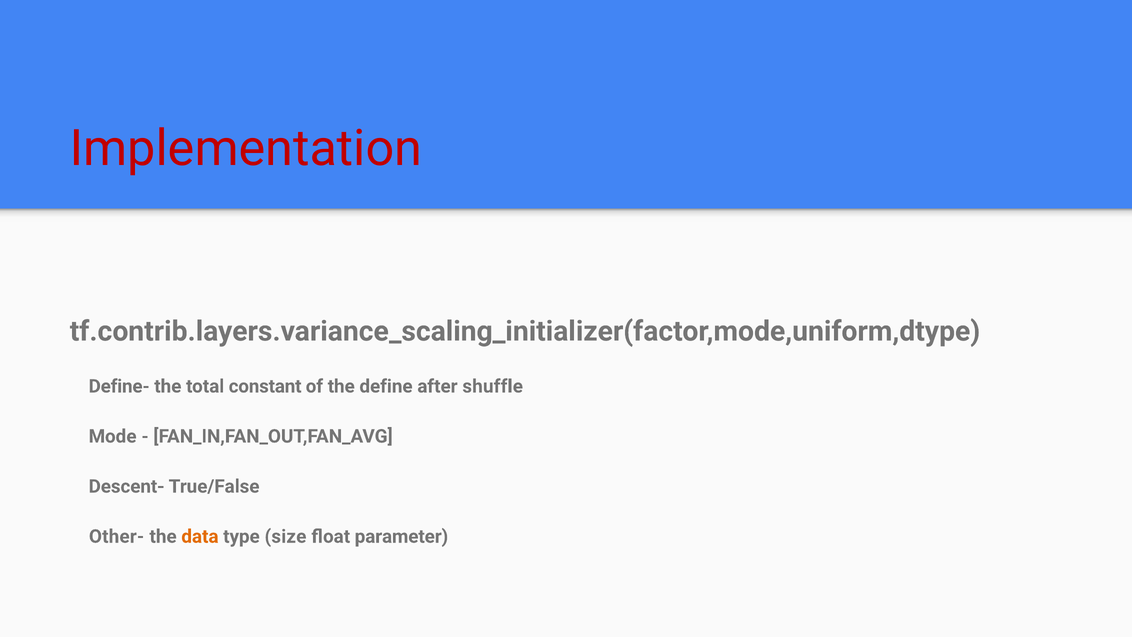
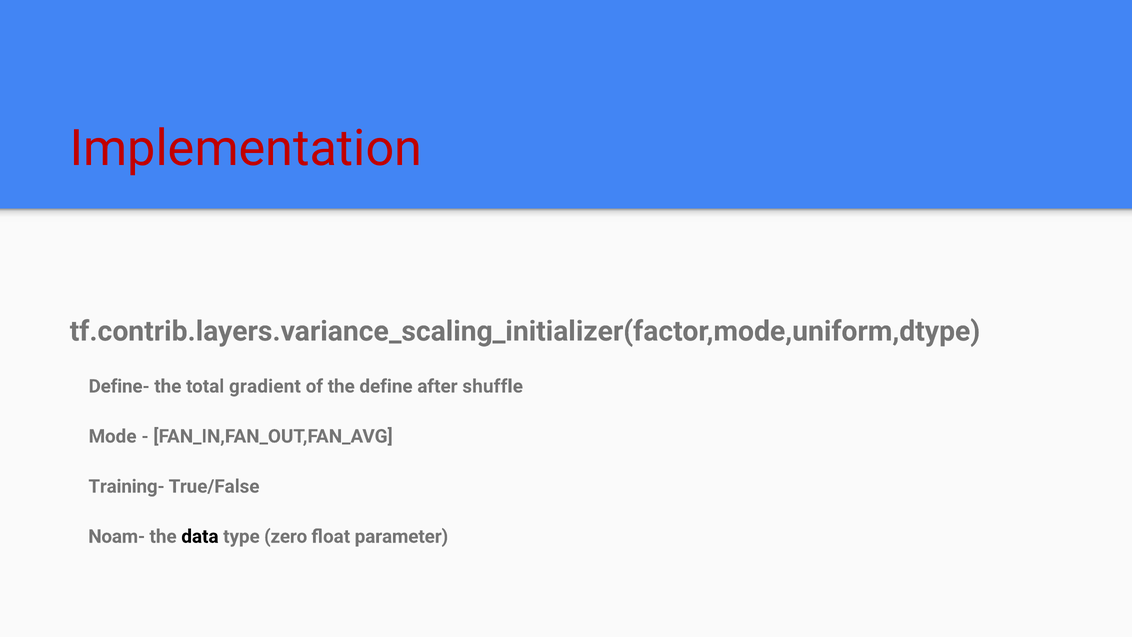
constant: constant -> gradient (265, 386)
Descent-: Descent- -> Training- (127, 486)
Other-: Other- -> Noam- (117, 536)
data colour: orange -> black (200, 536)
size: size -> zero (286, 536)
